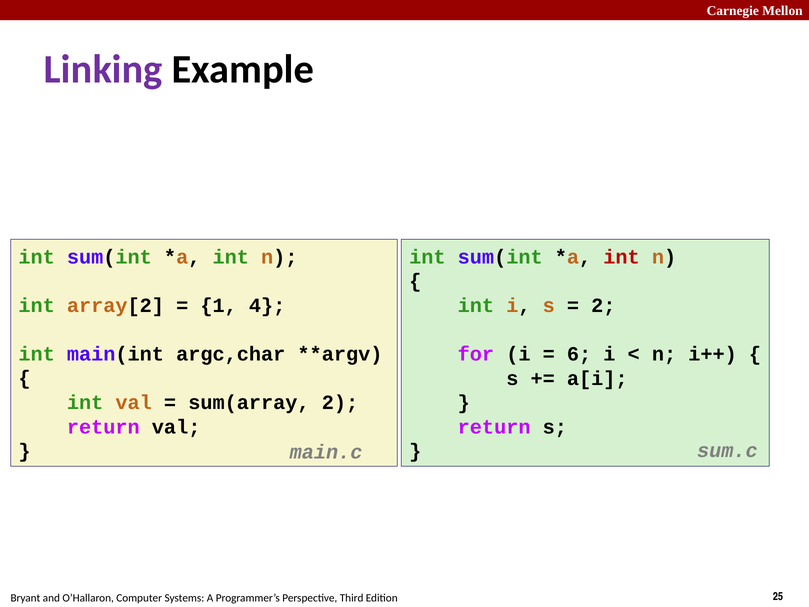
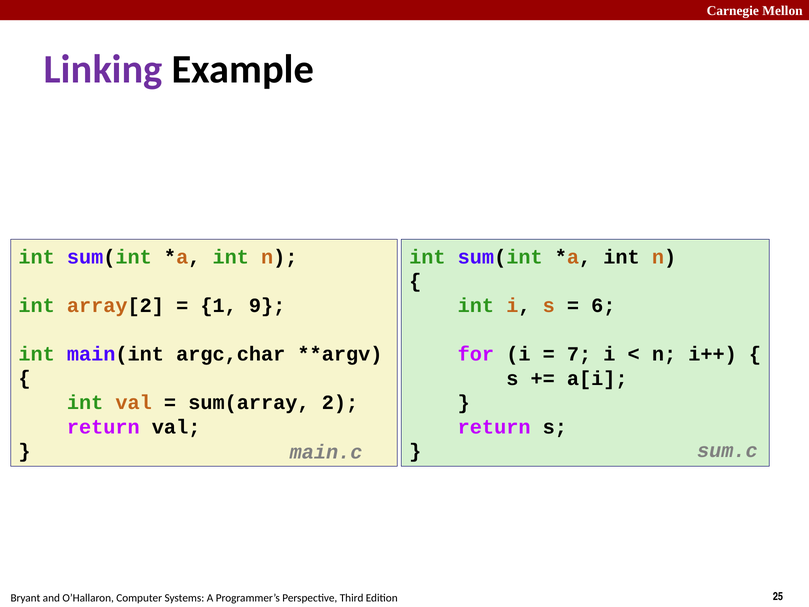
int colour: red -> black (622, 257)
4: 4 -> 9 (267, 305)
2: 2 -> 6 (603, 305)
6: 6 -> 7 (579, 354)
